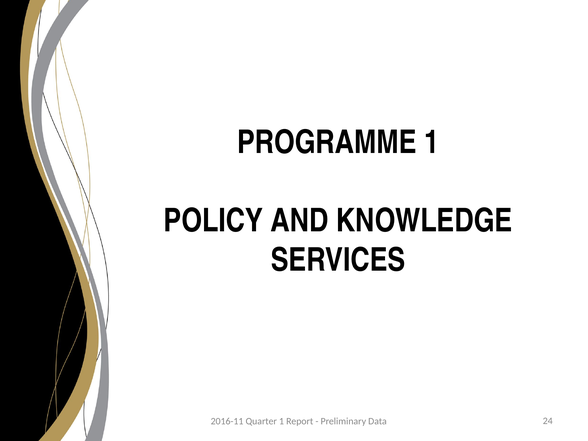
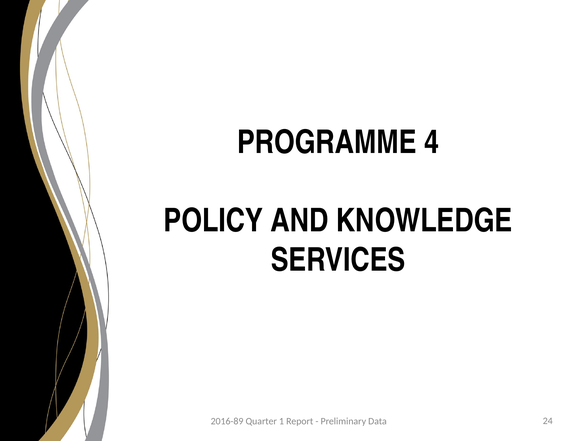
PROGRAMME 1: 1 -> 4 (431, 142)
2016-11: 2016-11 -> 2016-89 (227, 421)
